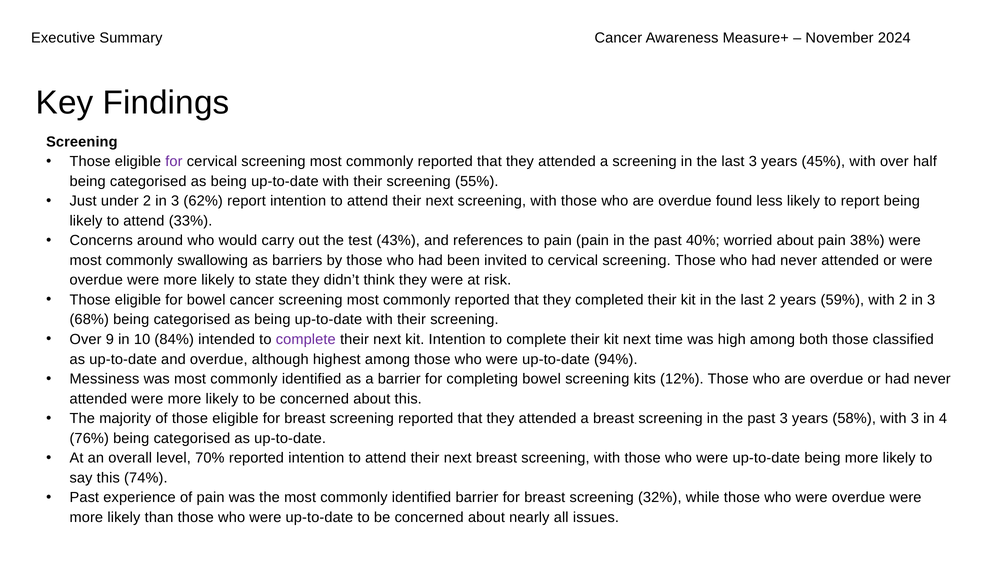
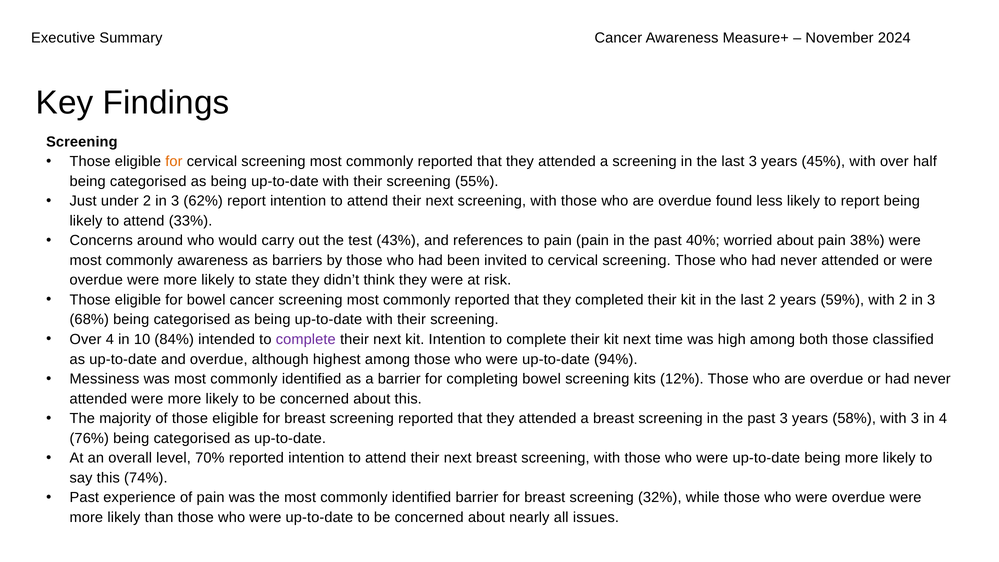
for colour: purple -> orange (174, 162)
commonly swallowing: swallowing -> awareness (213, 260)
Over 9: 9 -> 4 (110, 339)
